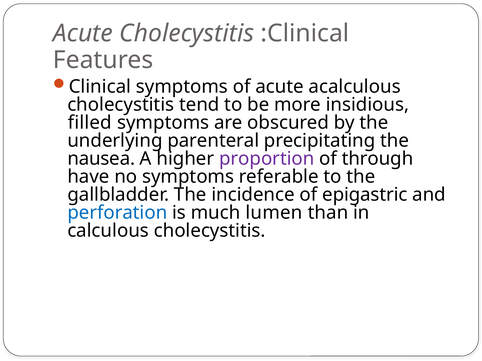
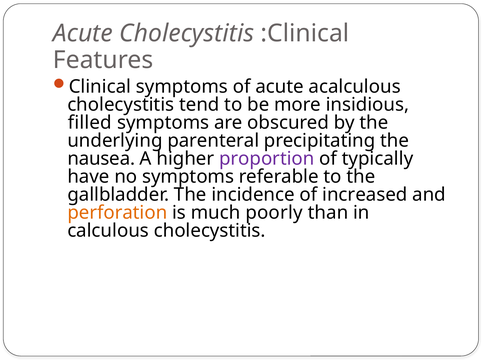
through: through -> typically (378, 159)
epigastric: epigastric -> increased (365, 195)
perforation colour: blue -> orange (117, 213)
lumen: lumen -> poorly (274, 213)
